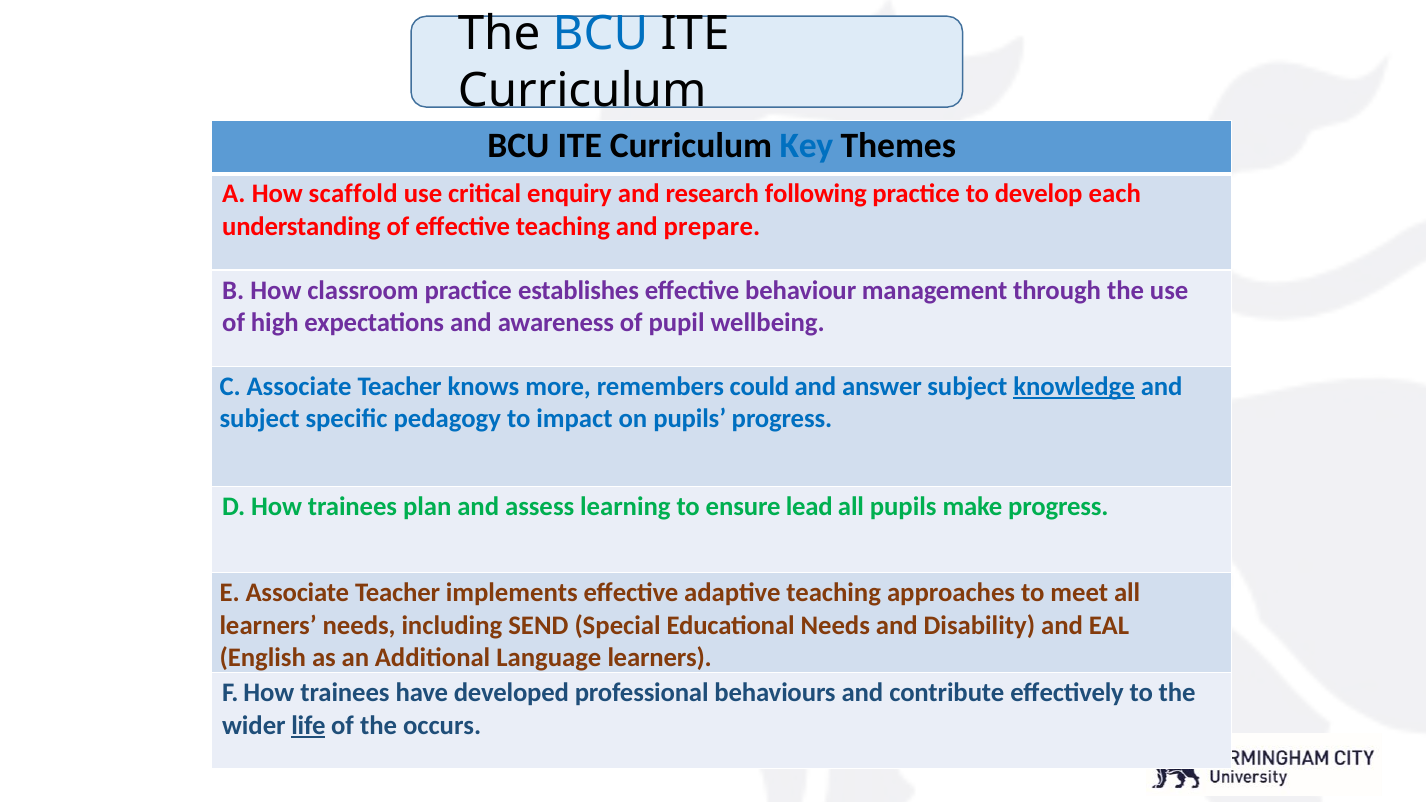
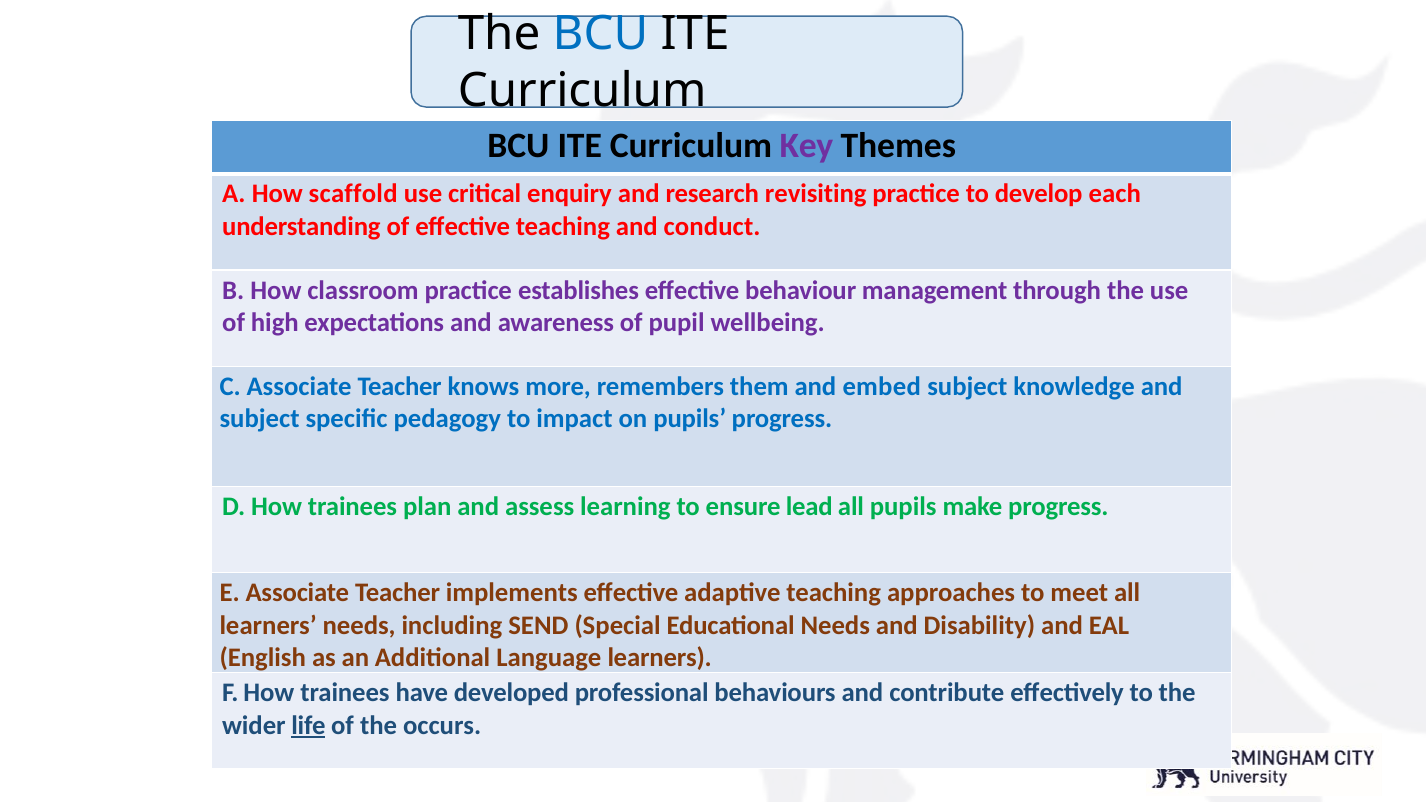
Key colour: blue -> purple (806, 145)
following: following -> revisiting (816, 194)
prepare: prepare -> conduct (712, 227)
could: could -> them (759, 387)
answer: answer -> embed (882, 387)
knowledge underline: present -> none (1074, 387)
